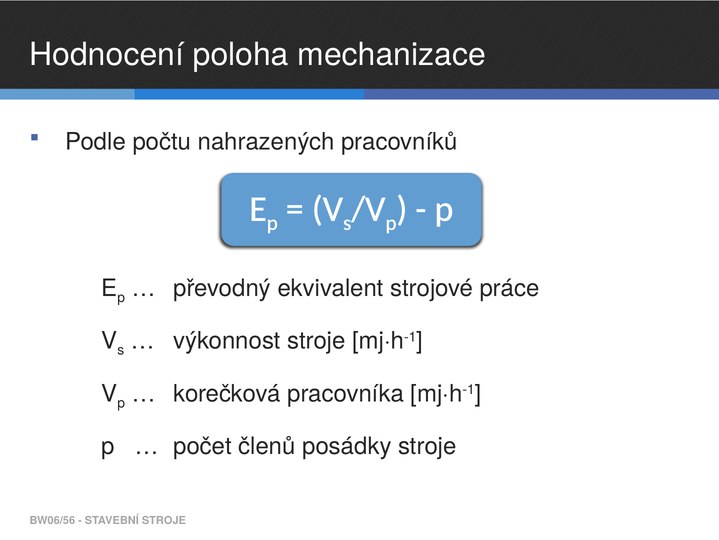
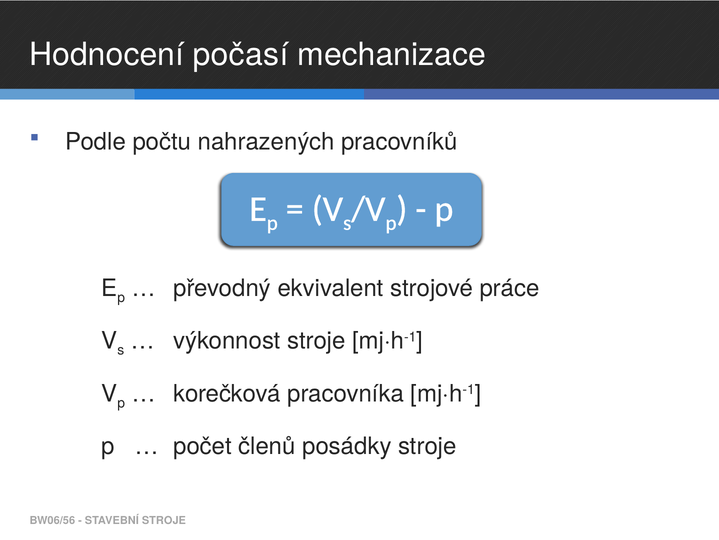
poloha: poloha -> počasí (241, 54)
